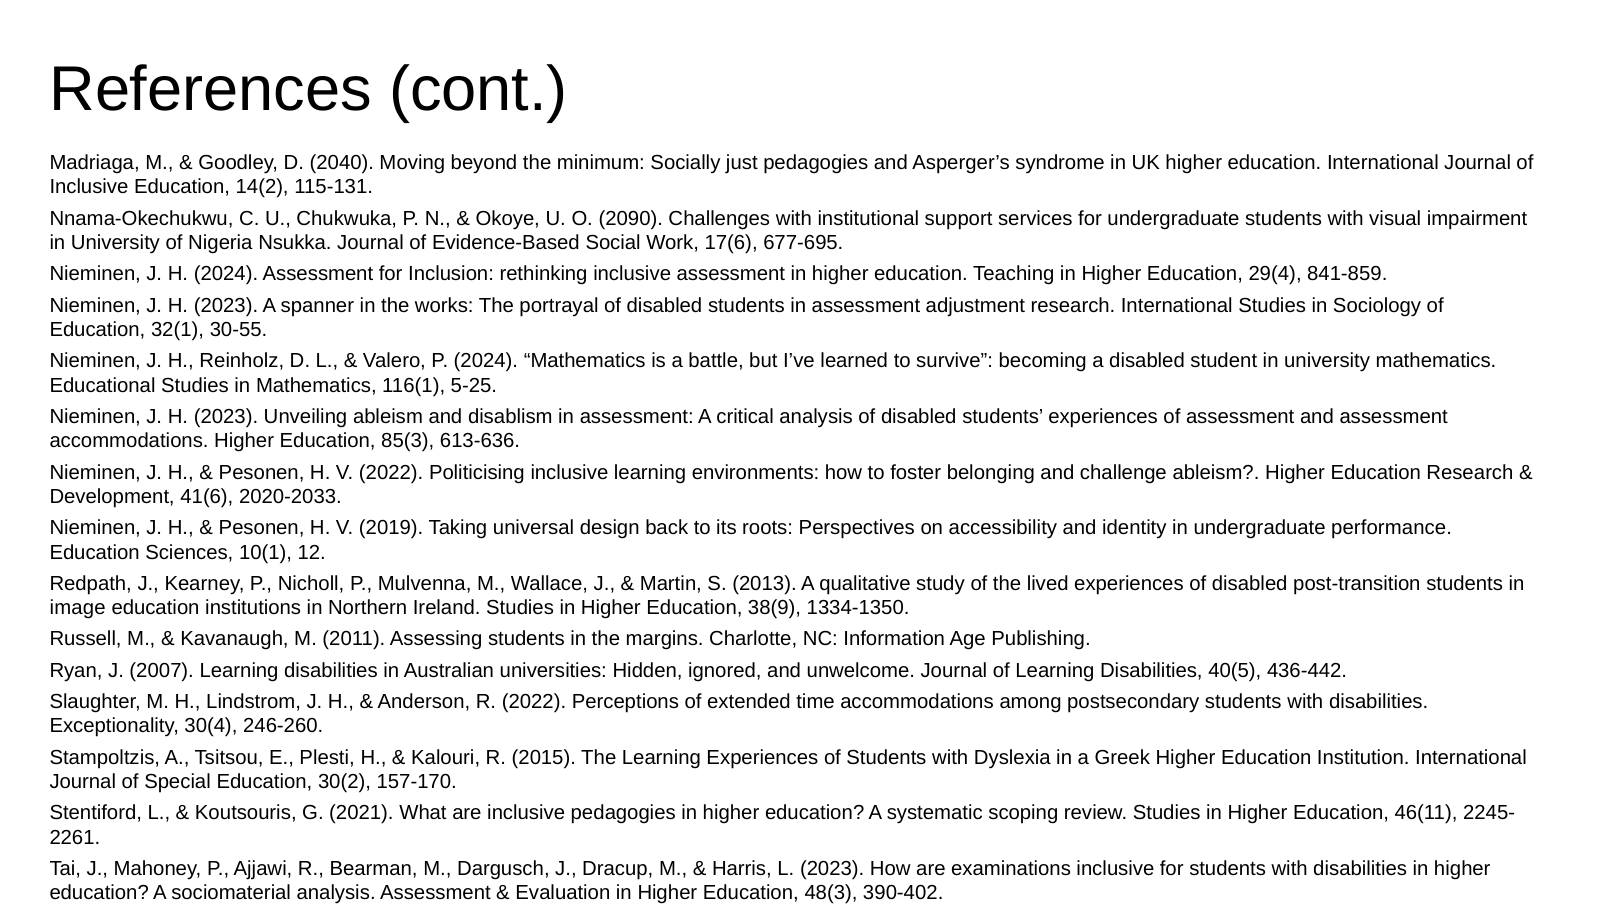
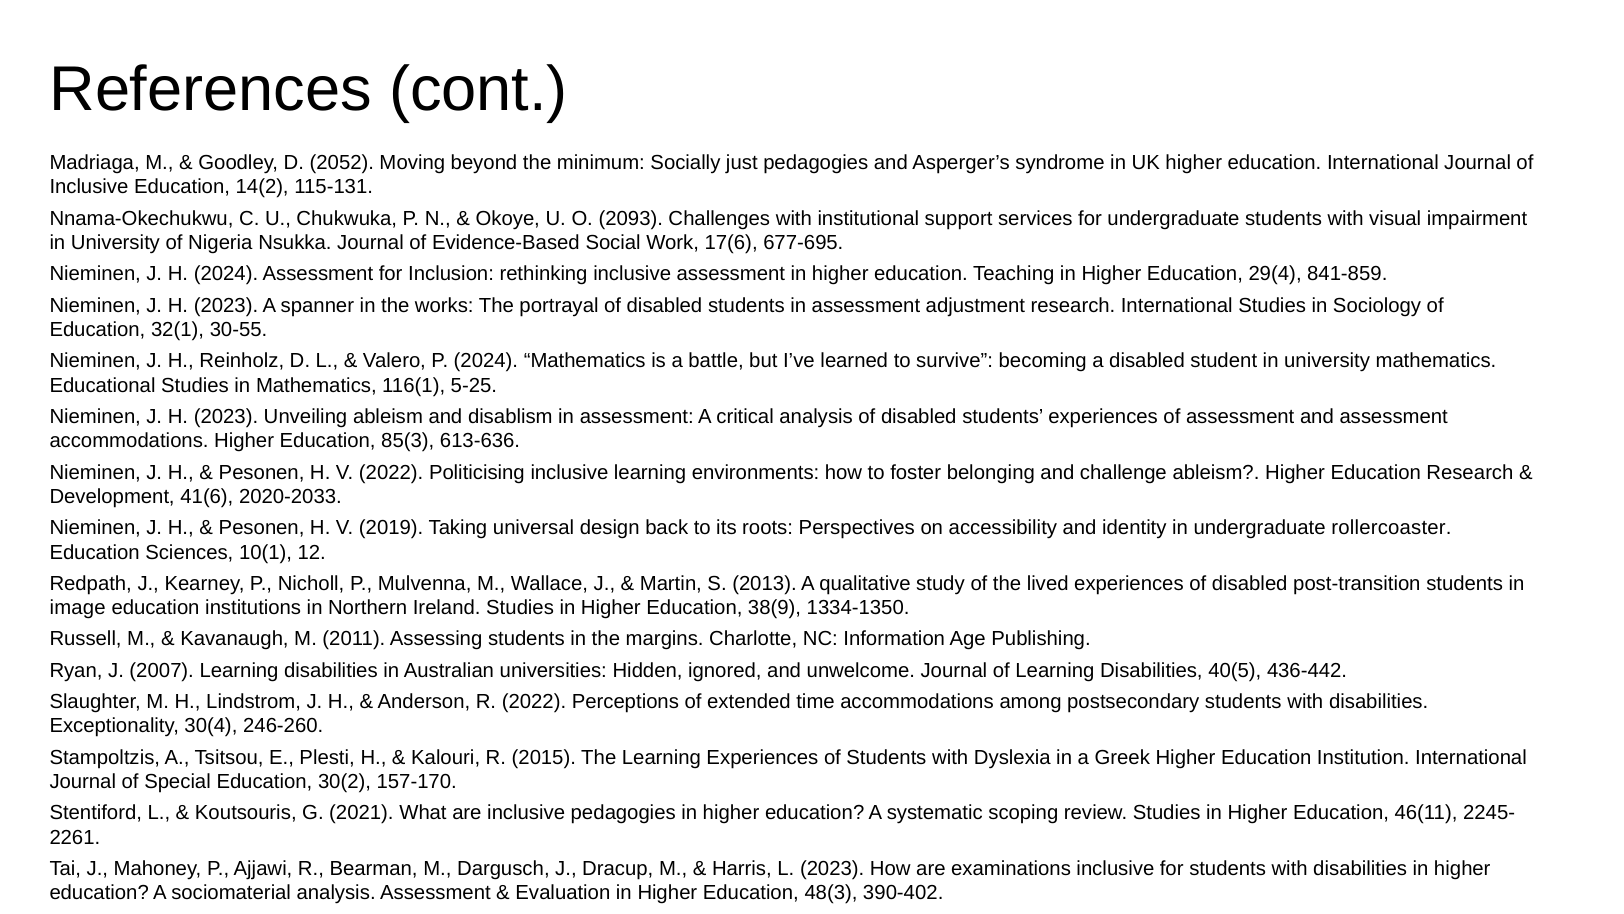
2040: 2040 -> 2052 (342, 163)
2090: 2090 -> 2093 (631, 218)
performance: performance -> rollercoaster (1392, 528)
